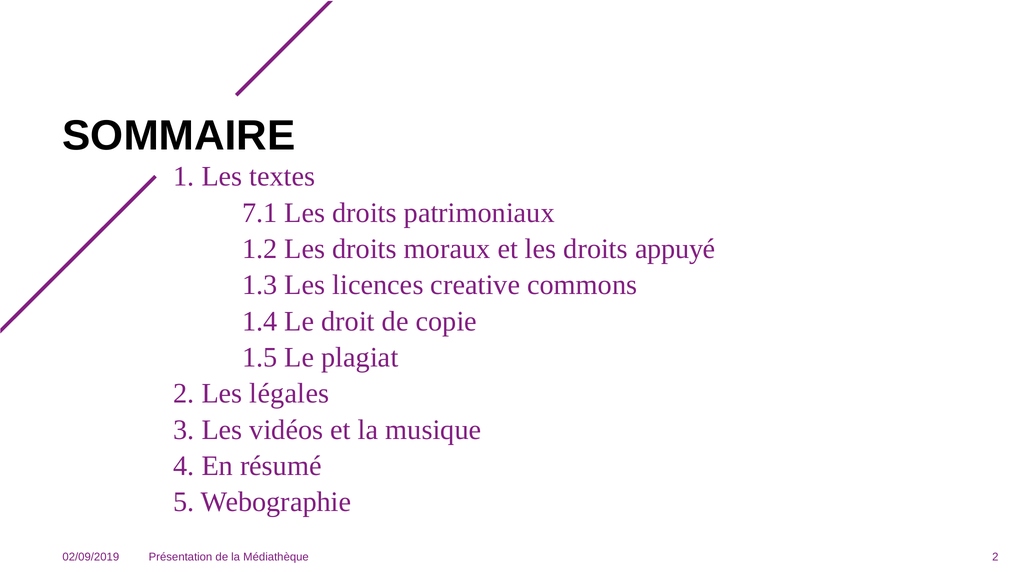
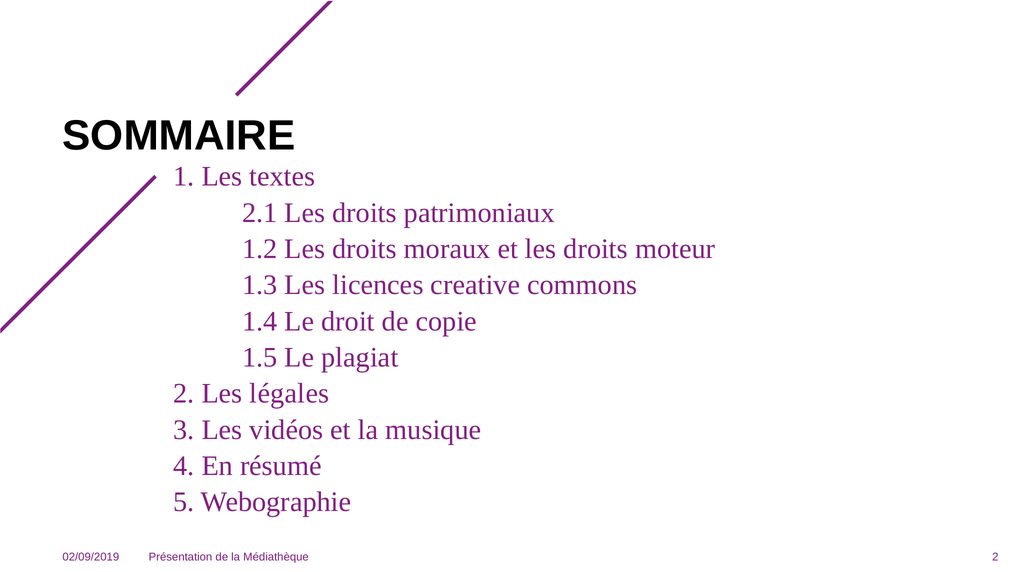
7.1: 7.1 -> 2.1 (260, 213)
appuyé: appuyé -> moteur (675, 249)
